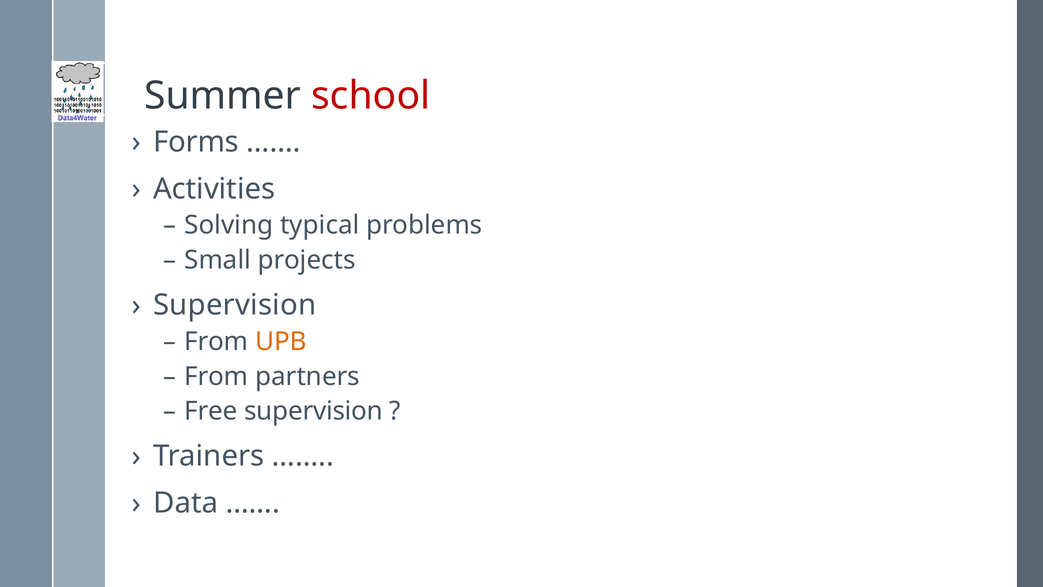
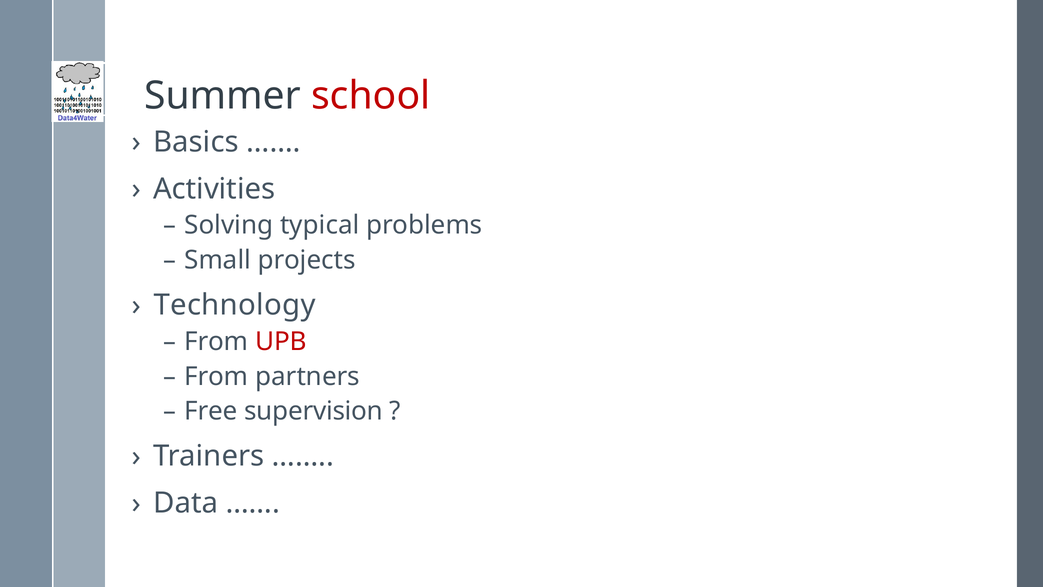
Forms: Forms -> Basics (196, 142)
Supervision: Supervision -> Technology (235, 305)
UPB colour: orange -> red (281, 342)
